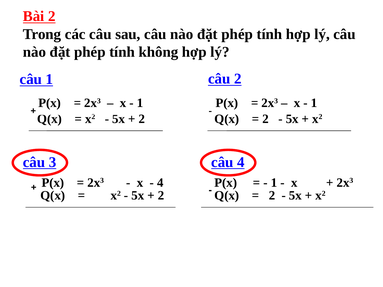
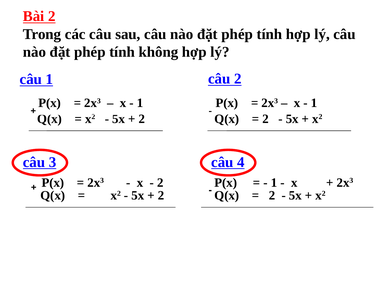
4: 4 -> 2 (160, 183)
